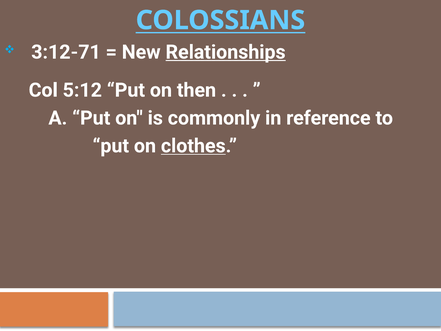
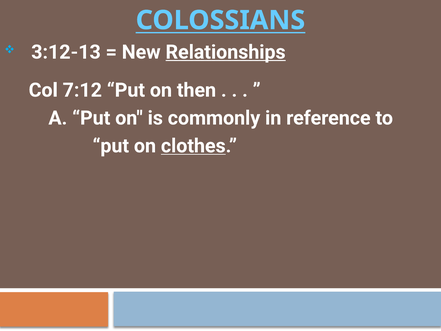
3:12-71: 3:12-71 -> 3:12-13 (66, 52)
5:12: 5:12 -> 7:12 (82, 90)
